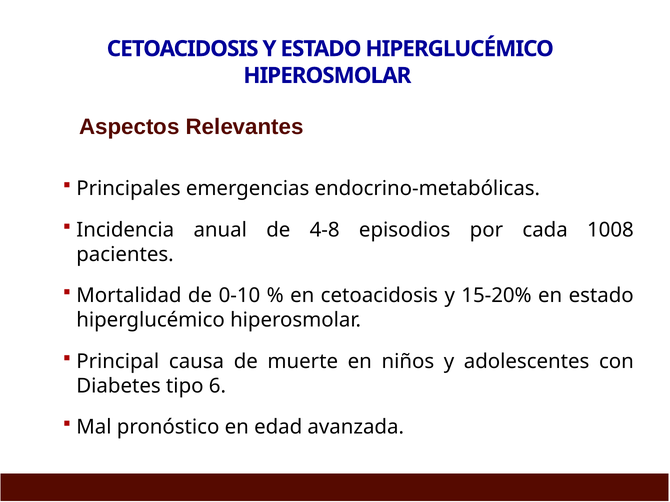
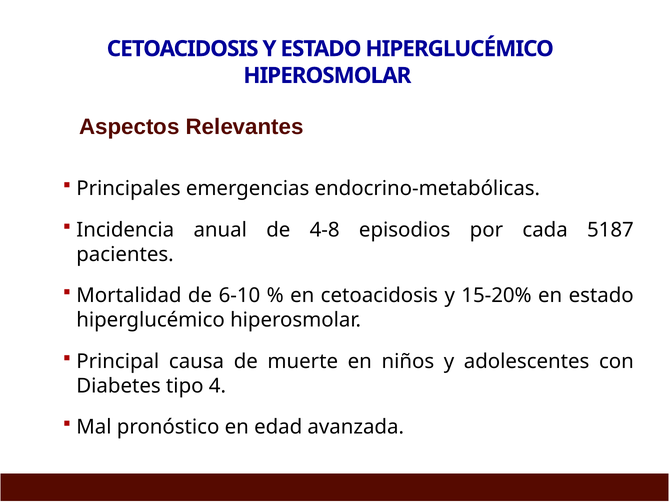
1008: 1008 -> 5187 (610, 230)
0-10: 0-10 -> 6-10 (239, 296)
6: 6 -> 4 (217, 386)
